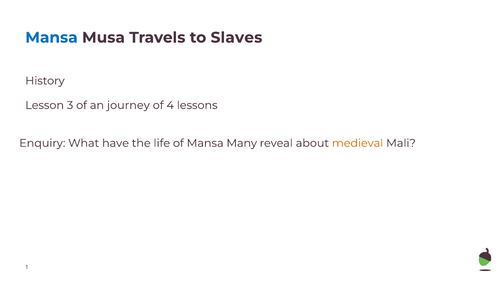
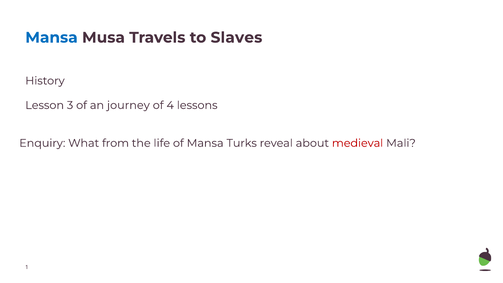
have: have -> from (116, 143)
Many: Many -> Turks (242, 143)
medieval colour: orange -> red (358, 143)
